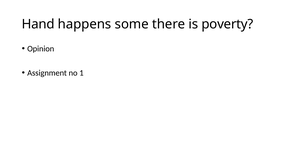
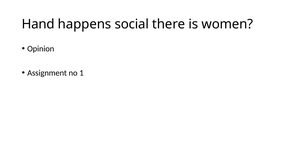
some: some -> social (132, 24)
poverty: poverty -> women (227, 24)
